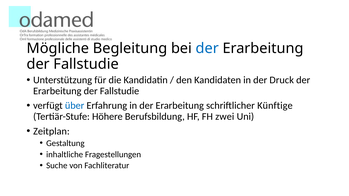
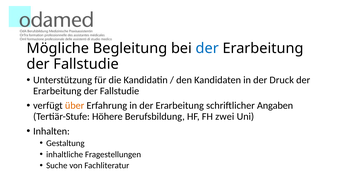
über colour: blue -> orange (75, 106)
Künftige: Künftige -> Angaben (275, 106)
Zeitplan: Zeitplan -> Inhalten (51, 131)
